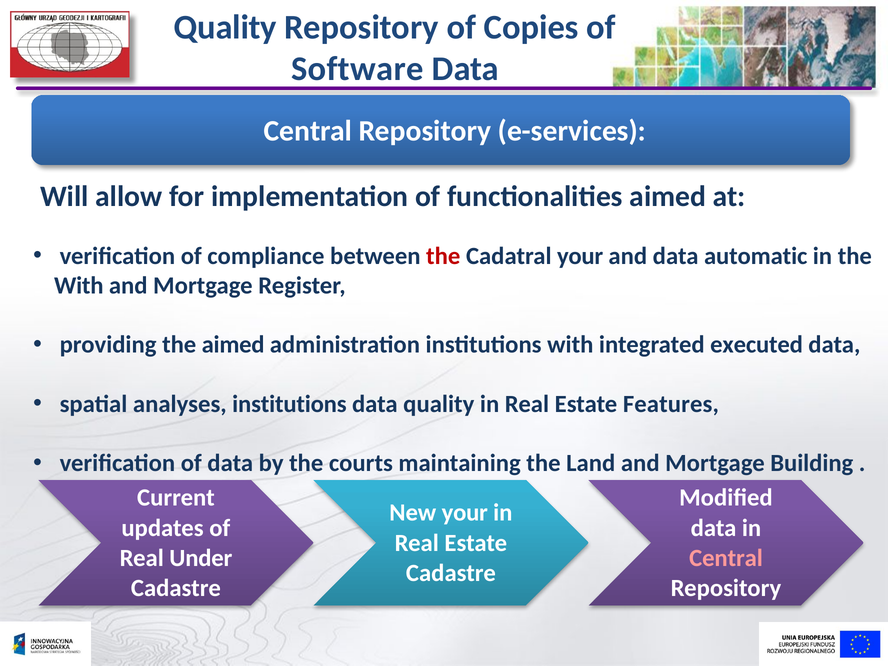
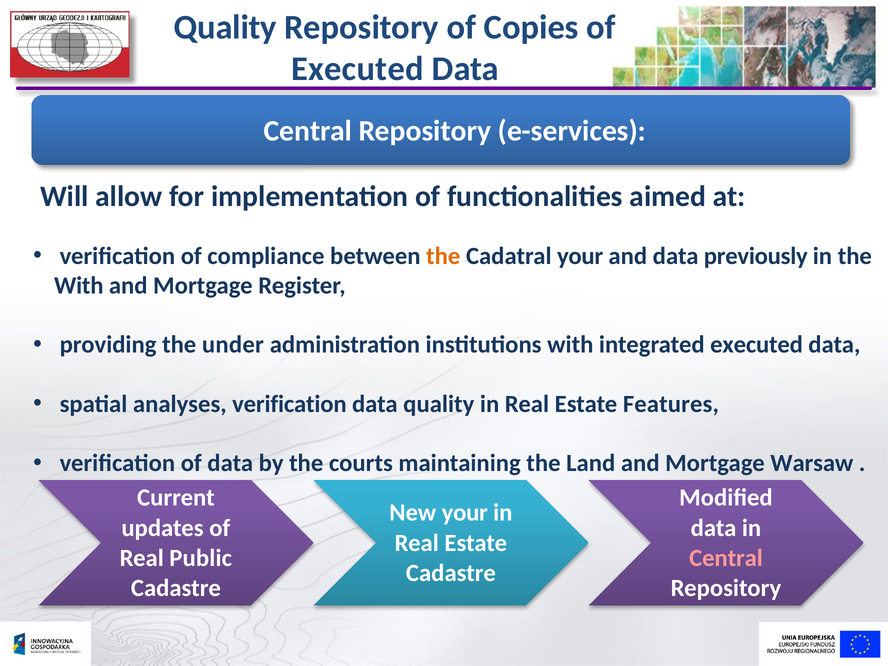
Software: Software -> Executed (357, 69)
the colour: red -> orange (443, 256)
automatic: automatic -> previously (756, 256)
the aimed: aimed -> under (233, 345)
analyses institutions: institutions -> verification (289, 404)
Building: Building -> Warsaw (812, 463)
Under: Under -> Public (201, 558)
